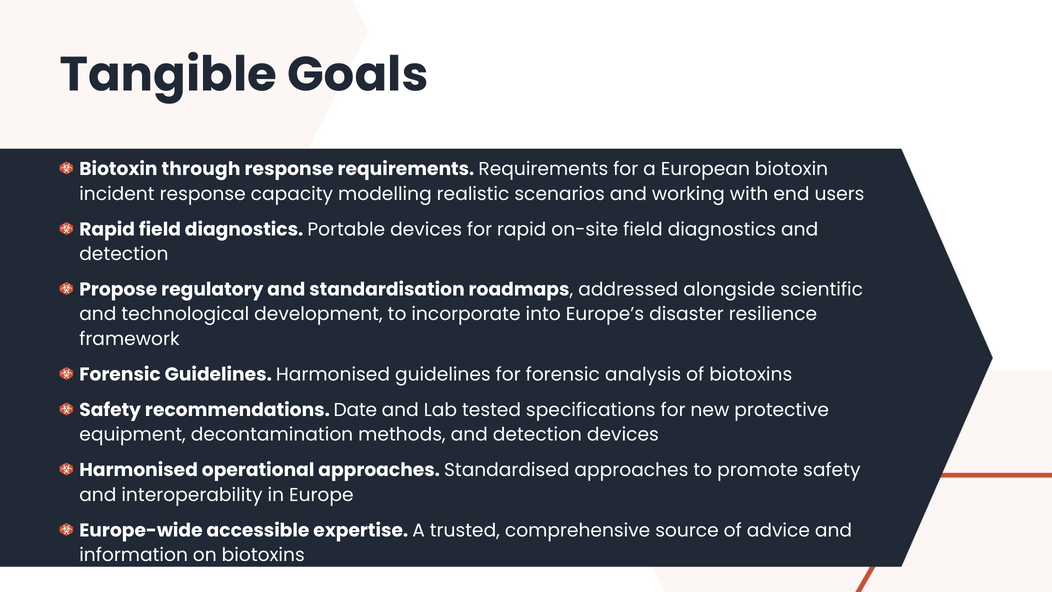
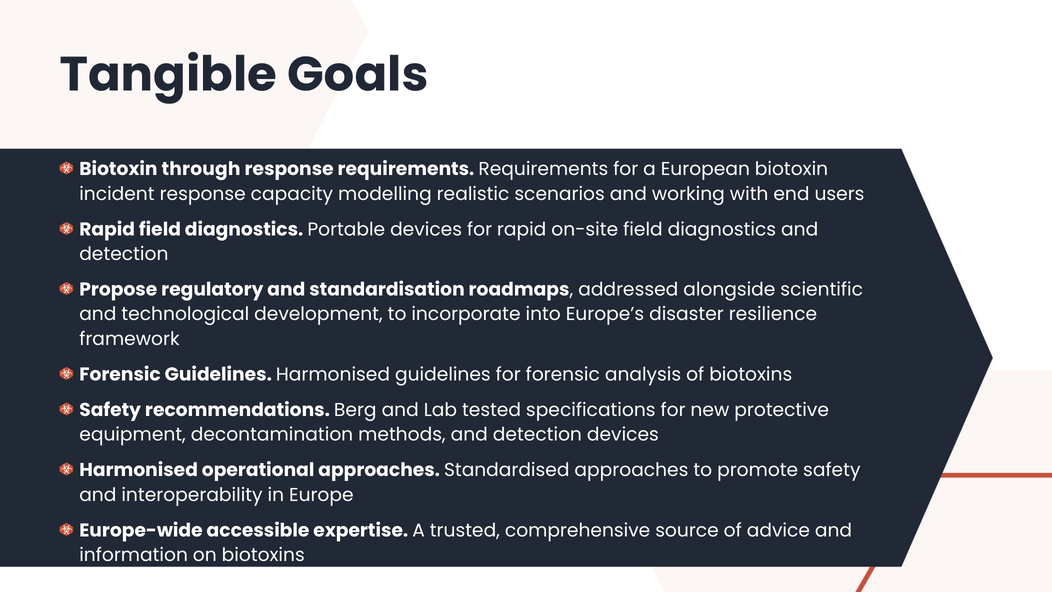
Date: Date -> Berg (355, 410)
